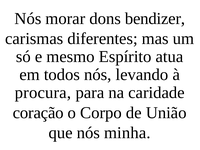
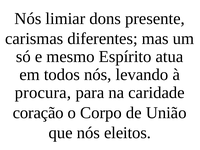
morar: morar -> limiar (65, 19)
bendizer: bendizer -> presente (155, 19)
minha: minha -> eleitos (127, 133)
